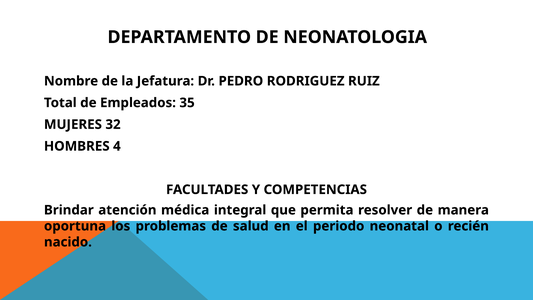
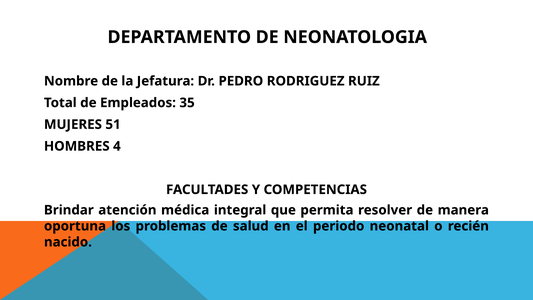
32: 32 -> 51 (113, 124)
